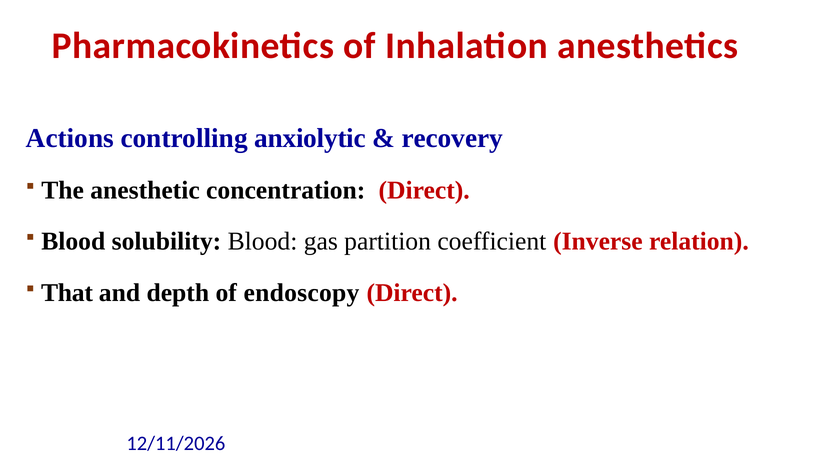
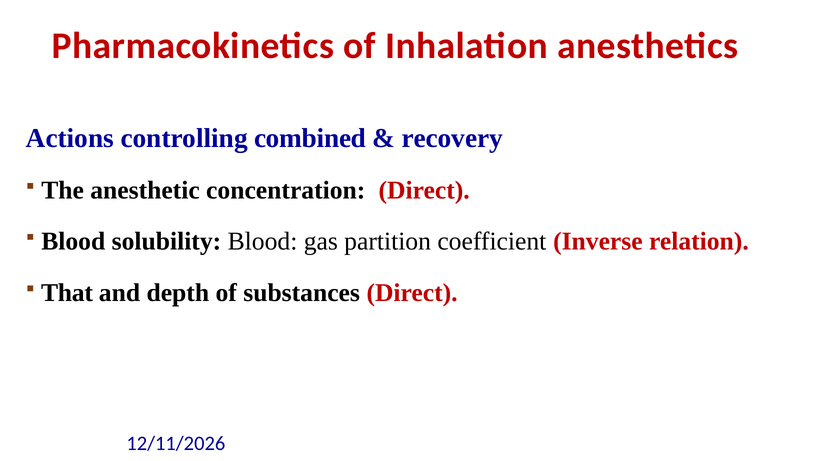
anxiolytic: anxiolytic -> combined (310, 138)
endoscopy: endoscopy -> substances (302, 293)
